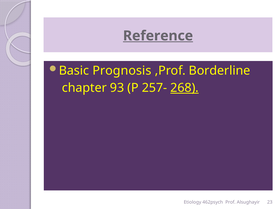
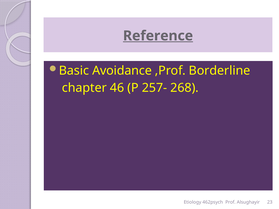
Prognosis: Prognosis -> Avoidance (122, 71)
93: 93 -> 46 (117, 88)
268 underline: present -> none (185, 88)
